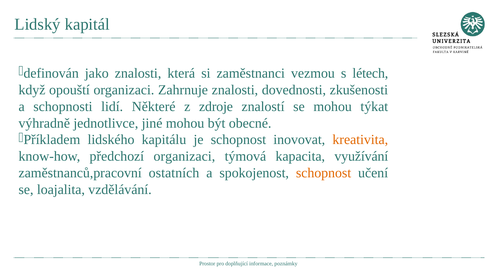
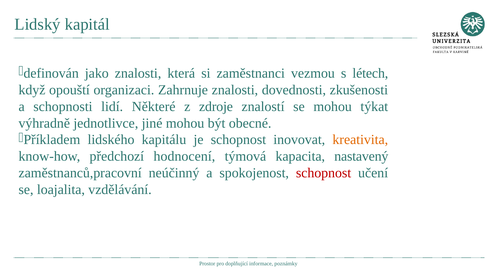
předchozí organizaci: organizaci -> hodnocení (184, 156)
využívání: využívání -> nastavený (361, 156)
ostatních: ostatních -> neúčinný (174, 173)
schopnost colour: orange -> red (324, 173)
